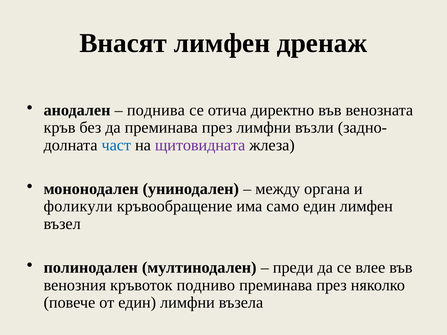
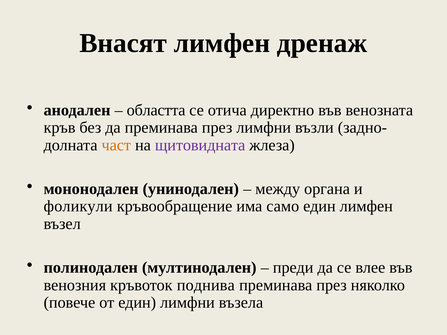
поднива: поднива -> областта (156, 110)
част colour: blue -> orange (116, 145)
подниво: подниво -> поднива (206, 285)
